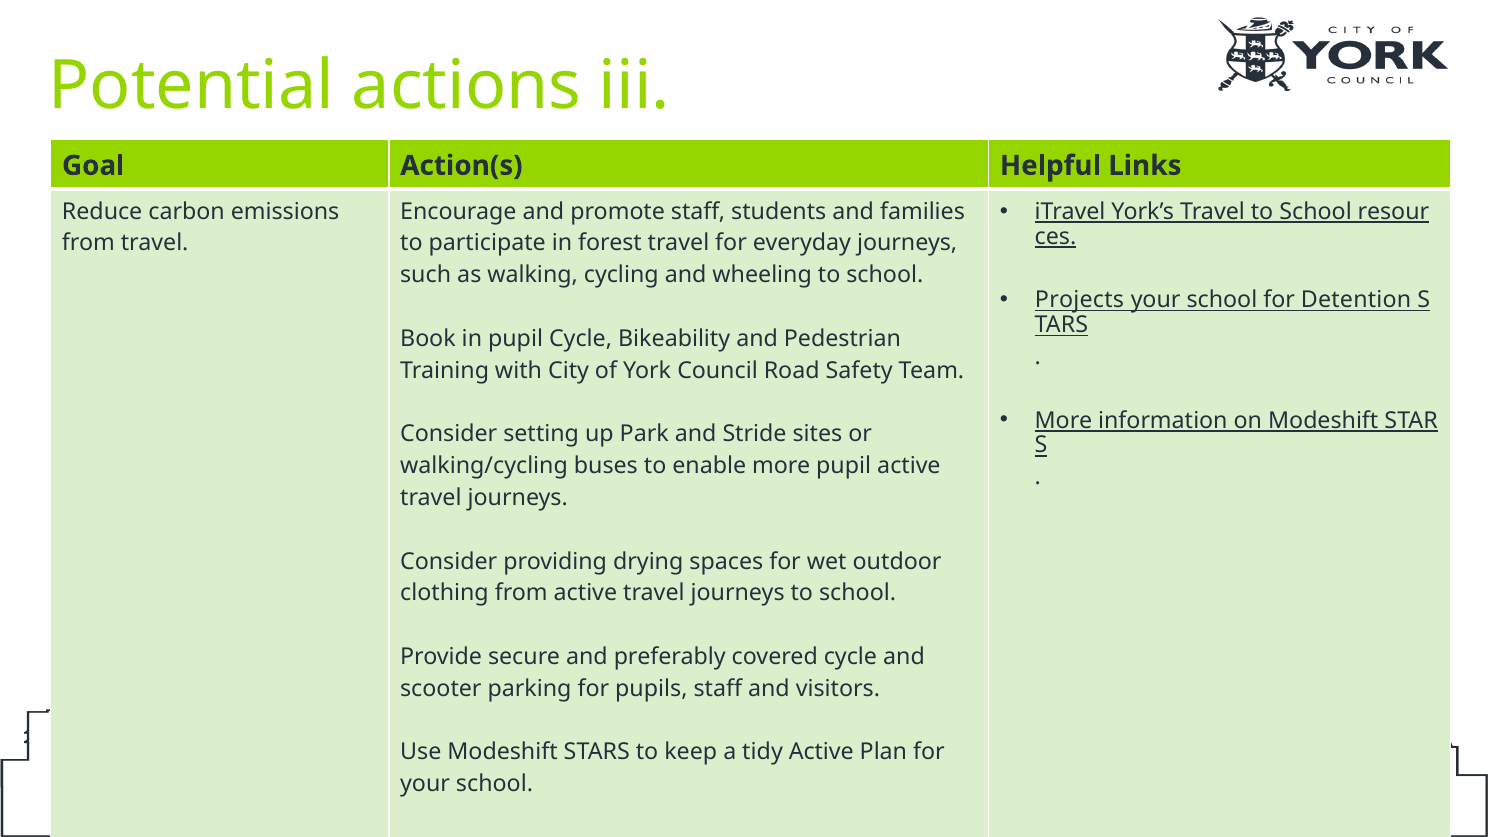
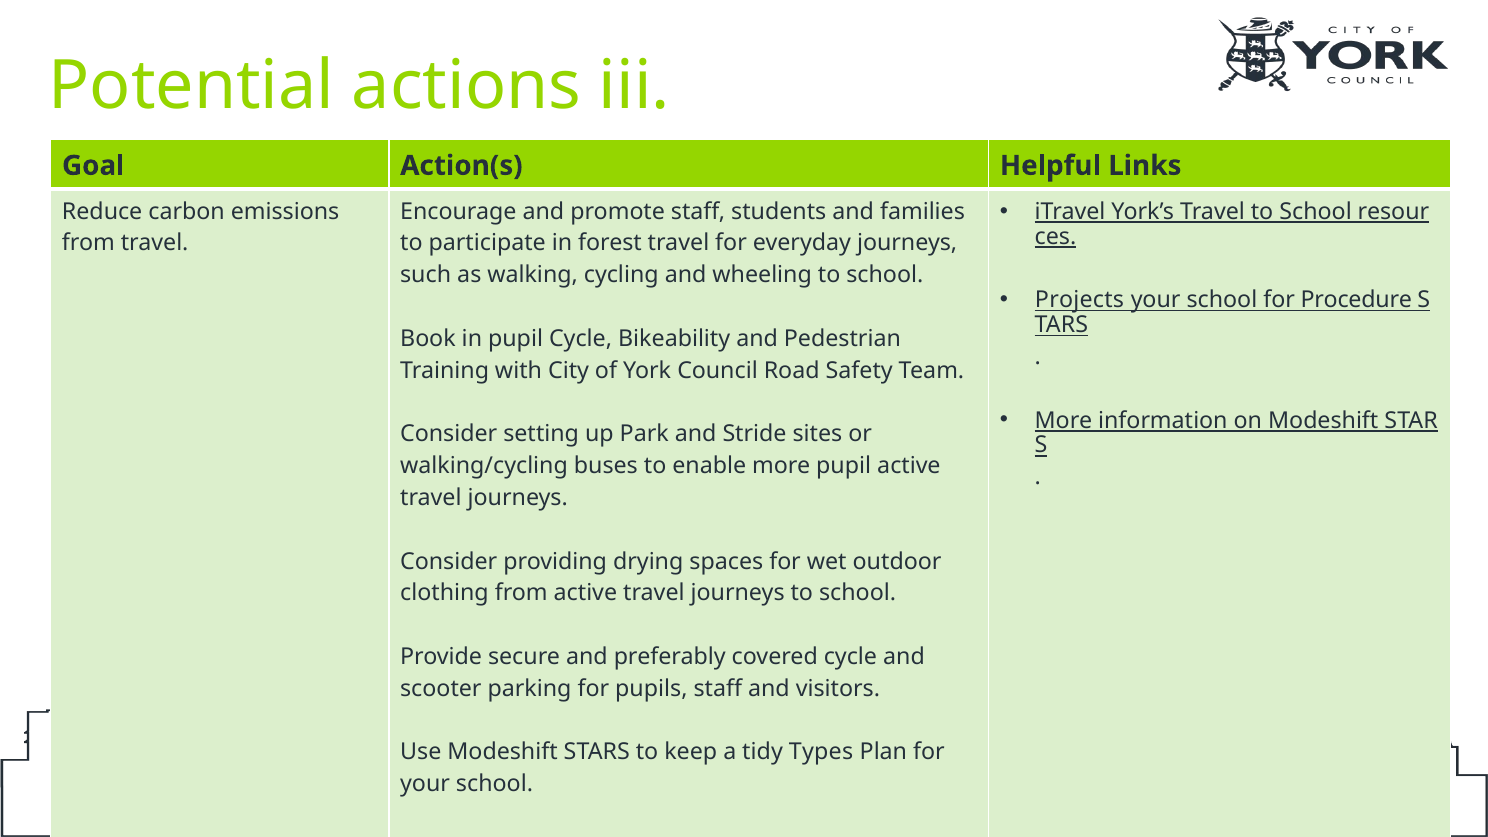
Detention: Detention -> Procedure (1356, 300)
tidy Active: Active -> Types (821, 752)
